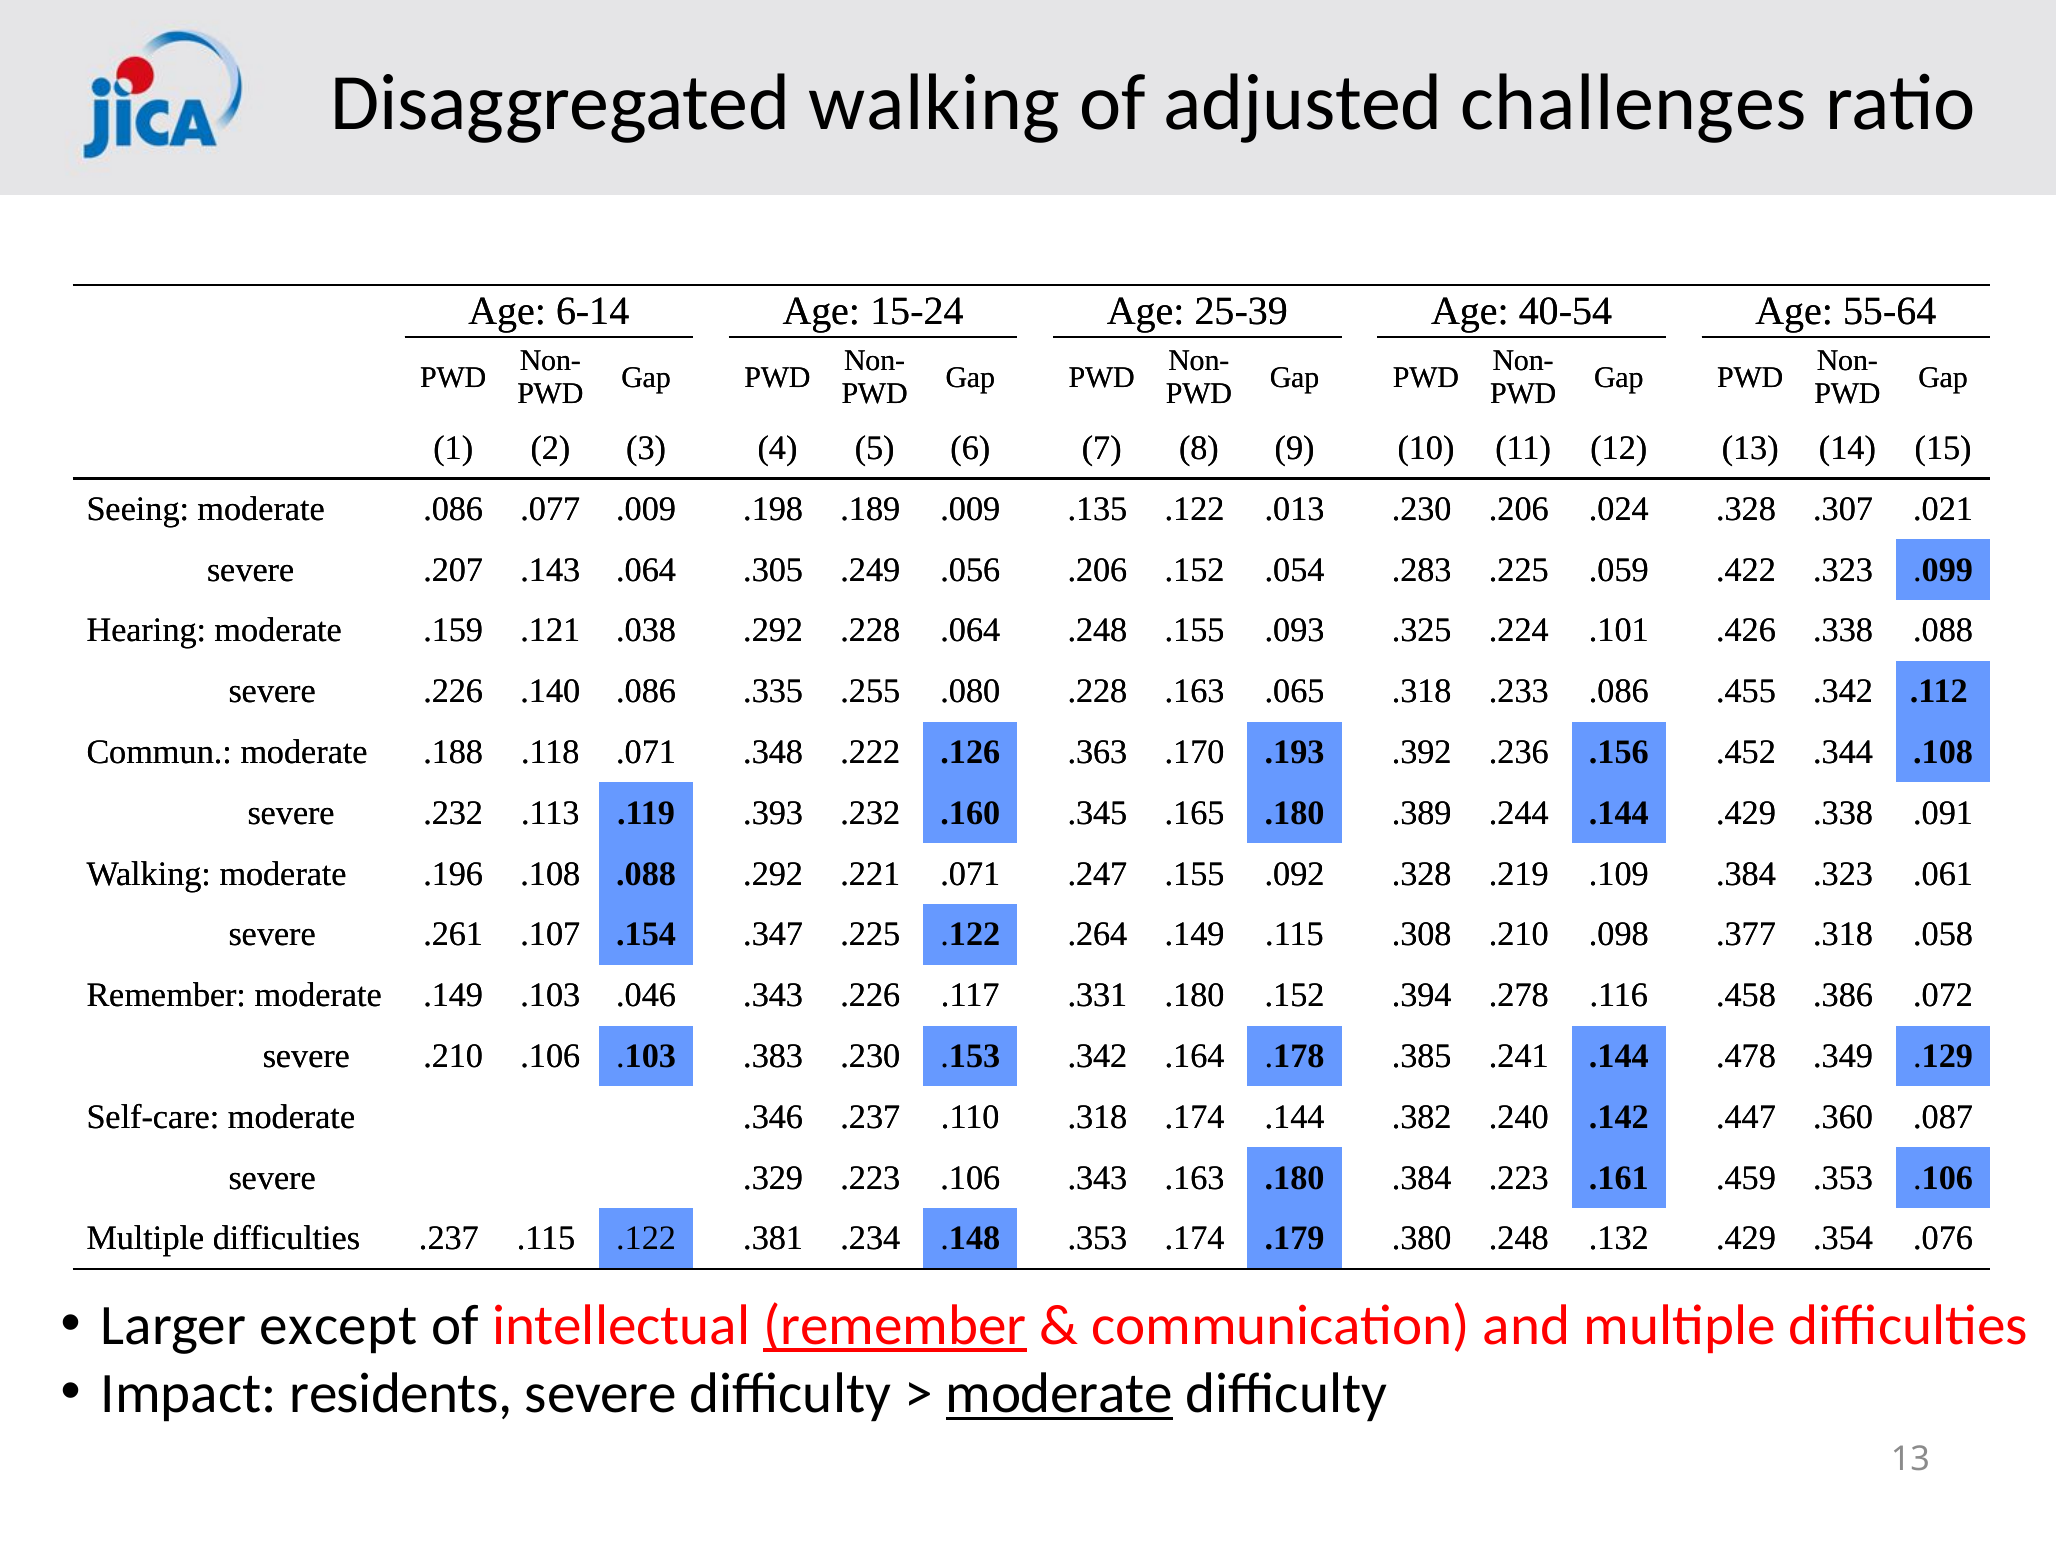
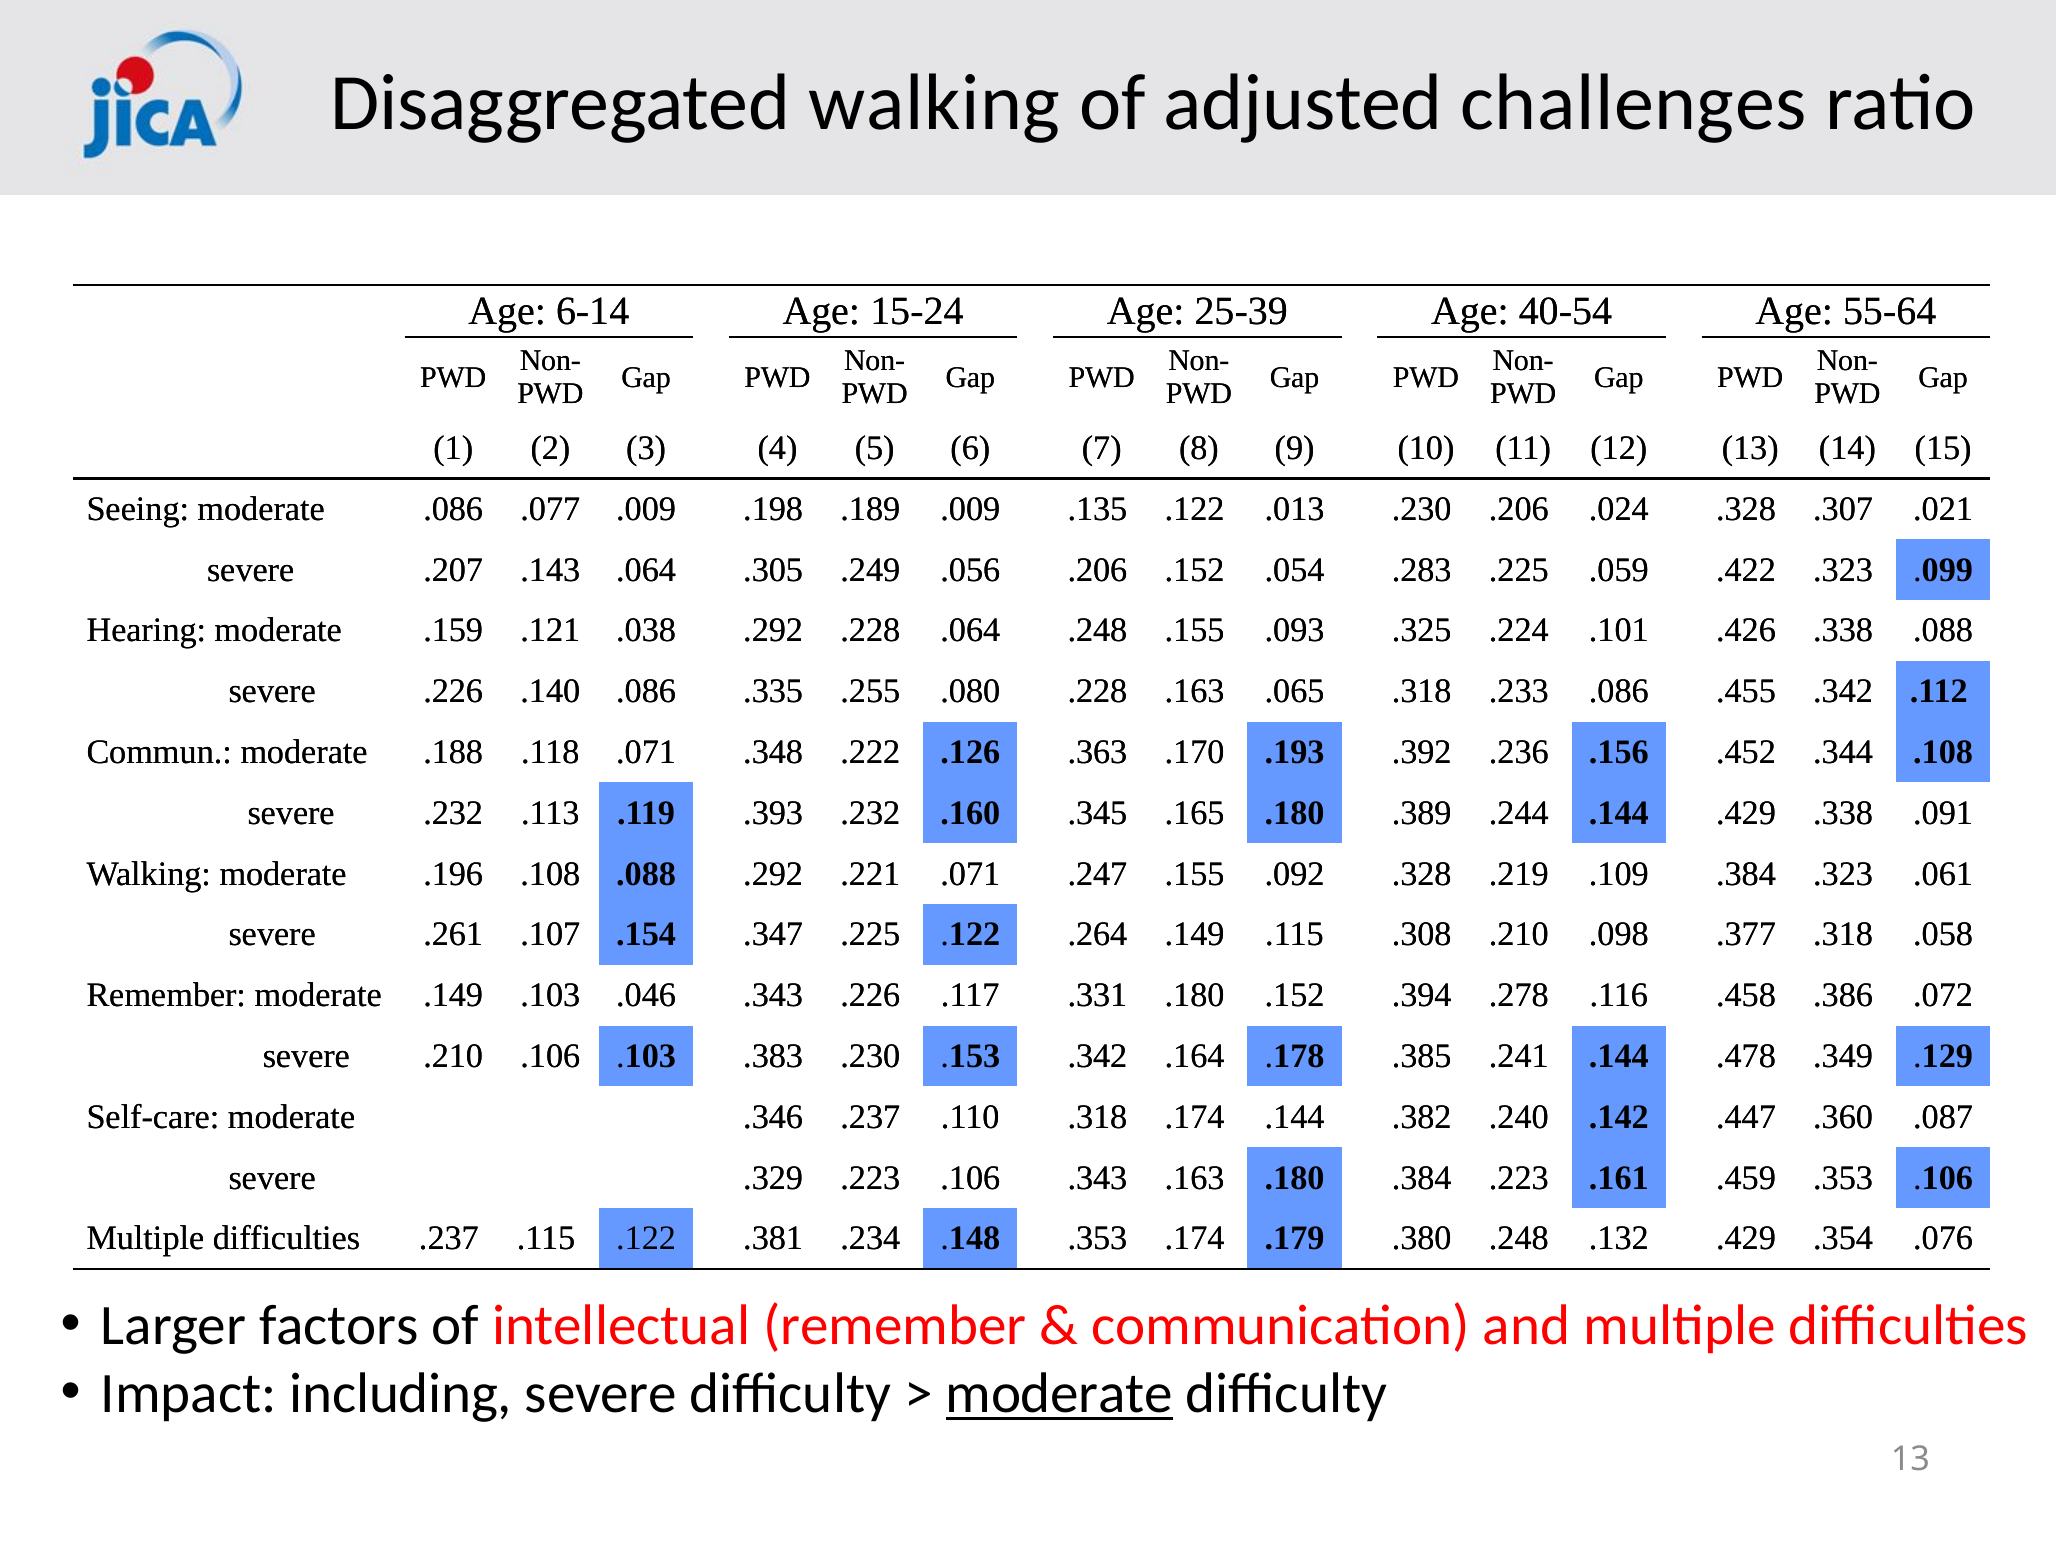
except: except -> factors (339, 1326)
remember underline: present -> none (895, 1326)
residents: residents -> including (401, 1394)
